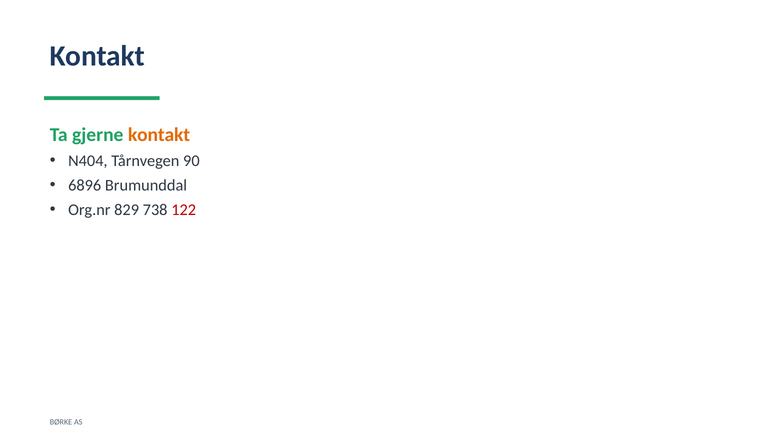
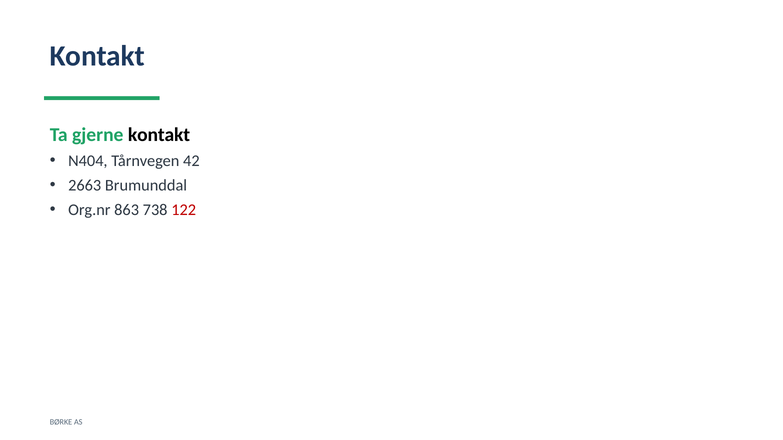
kontakt colour: orange -> black (159, 135)
90: 90 -> 42 (191, 161)
6896: 6896 -> 2663 (85, 185)
829: 829 -> 863 (127, 210)
